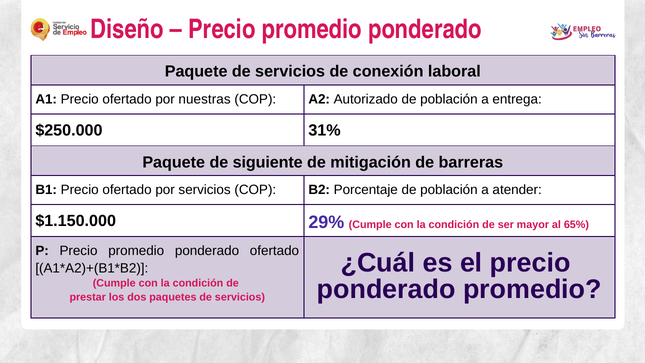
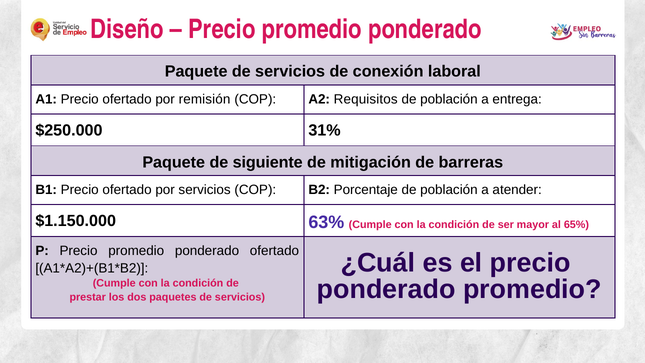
nuestras: nuestras -> remisión (205, 99)
Autorizado: Autorizado -> Requisitos (366, 99)
29%: 29% -> 63% (326, 222)
